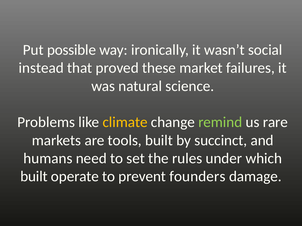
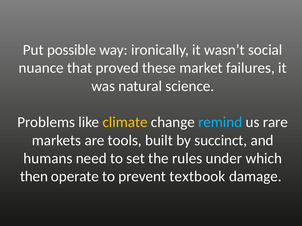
instead: instead -> nuance (41, 68)
remind colour: light green -> light blue (220, 123)
built: built -> then (34, 177)
founders: founders -> textbook (197, 177)
